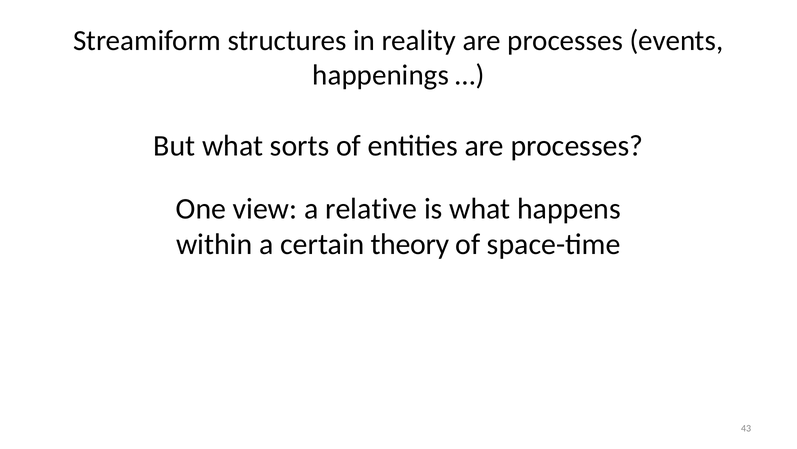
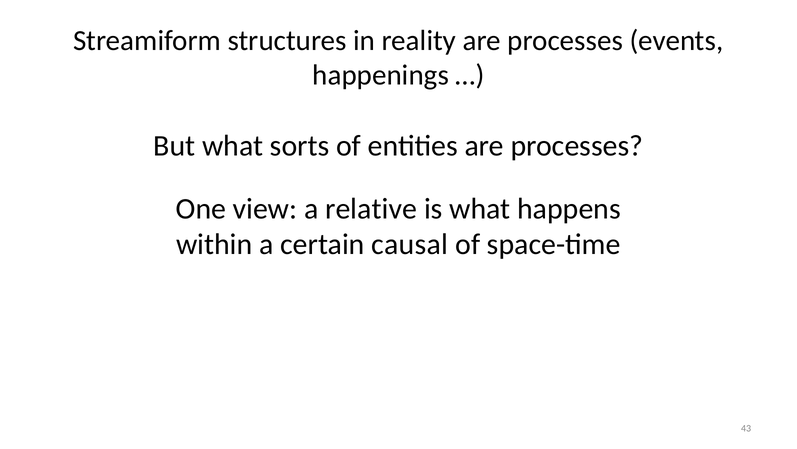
theory: theory -> causal (410, 244)
